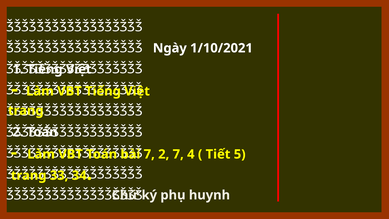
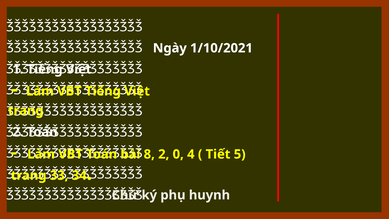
7: 7 -> 8 (149, 154)
2 7: 7 -> 0 (178, 154)
